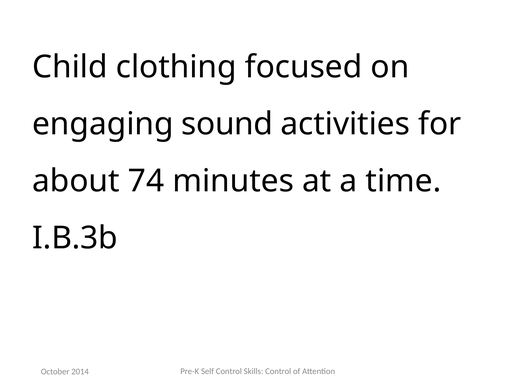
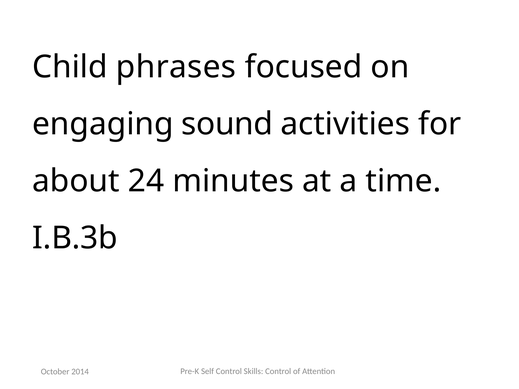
clothing: clothing -> phrases (176, 67)
74: 74 -> 24 (146, 181)
